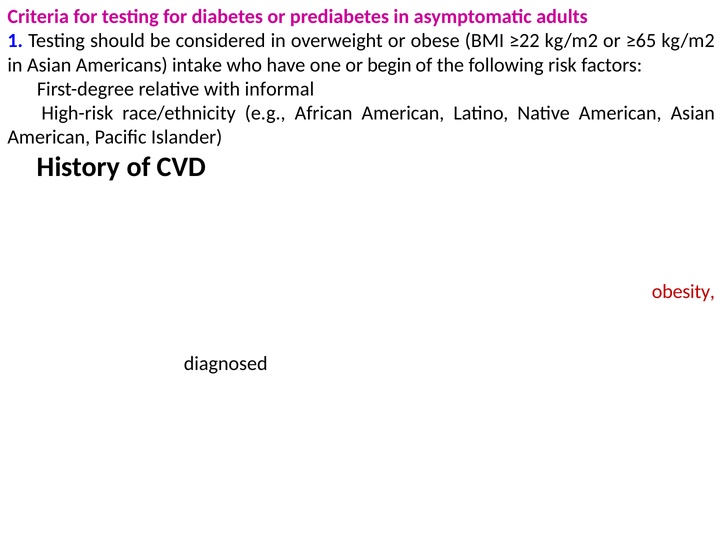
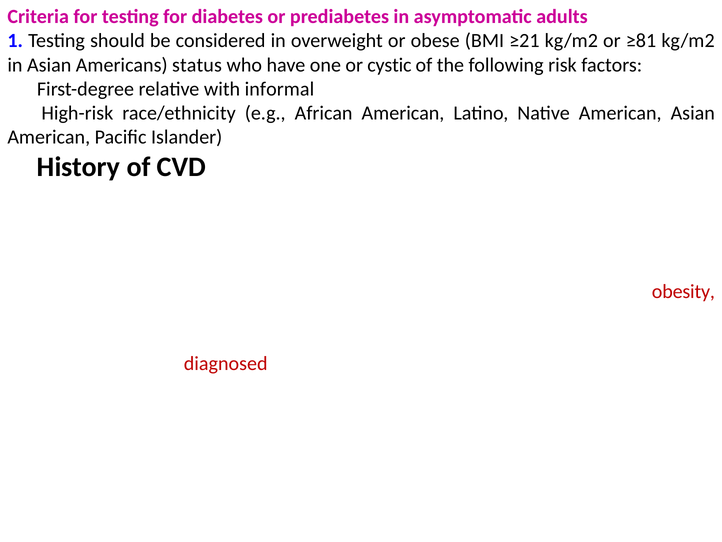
≥22: ≥22 -> ≥21 (524, 41)
≥65: ≥65 -> ≥81 (641, 41)
Americans intake: intake -> status (197, 65)
or begin: begin -> cystic (389, 65)
diagnosed colour: black -> red (226, 363)
